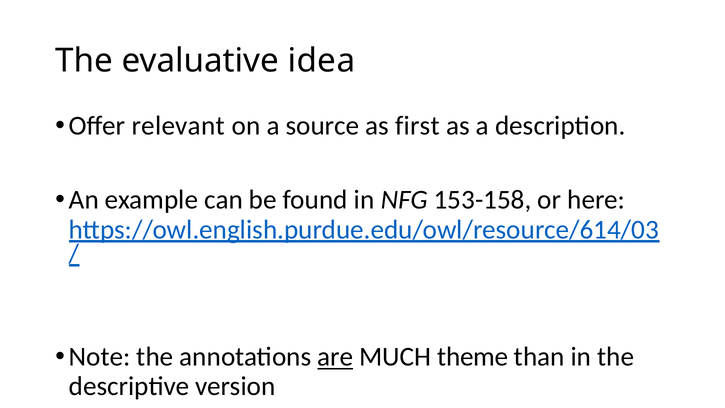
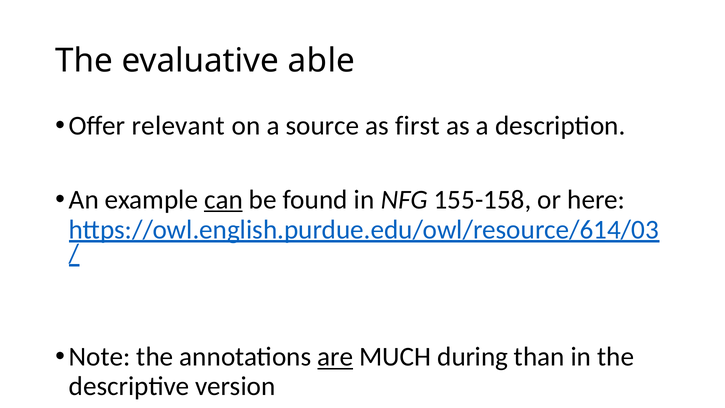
idea: idea -> able (322, 61)
can underline: none -> present (224, 200)
153-158: 153-158 -> 155-158 (483, 200)
theme: theme -> during (473, 357)
